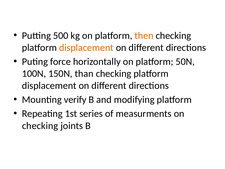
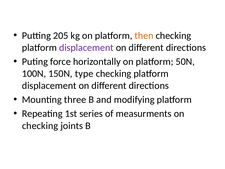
500: 500 -> 205 (61, 35)
displacement colour: orange -> purple (86, 48)
than: than -> type (84, 74)
verify: verify -> three (75, 100)
